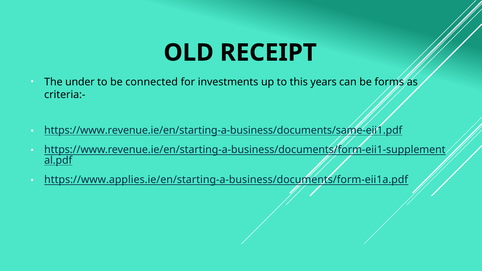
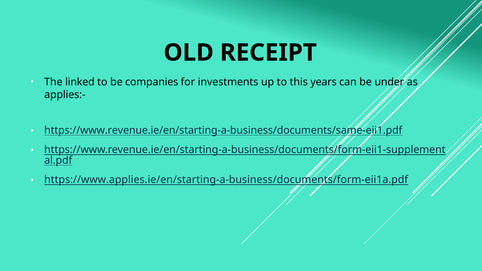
under: under -> linked (80, 82)
connected: connected -> companies (152, 82)
forms: forms -> under (389, 82)
criteria:-: criteria:- -> applies:- (65, 95)
